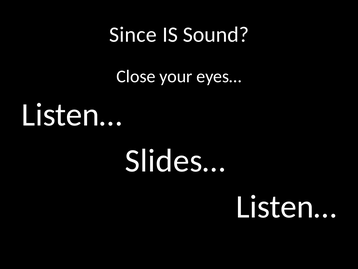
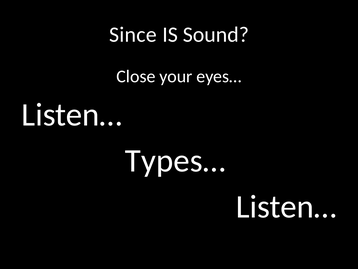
Slides…: Slides… -> Types… (175, 160)
